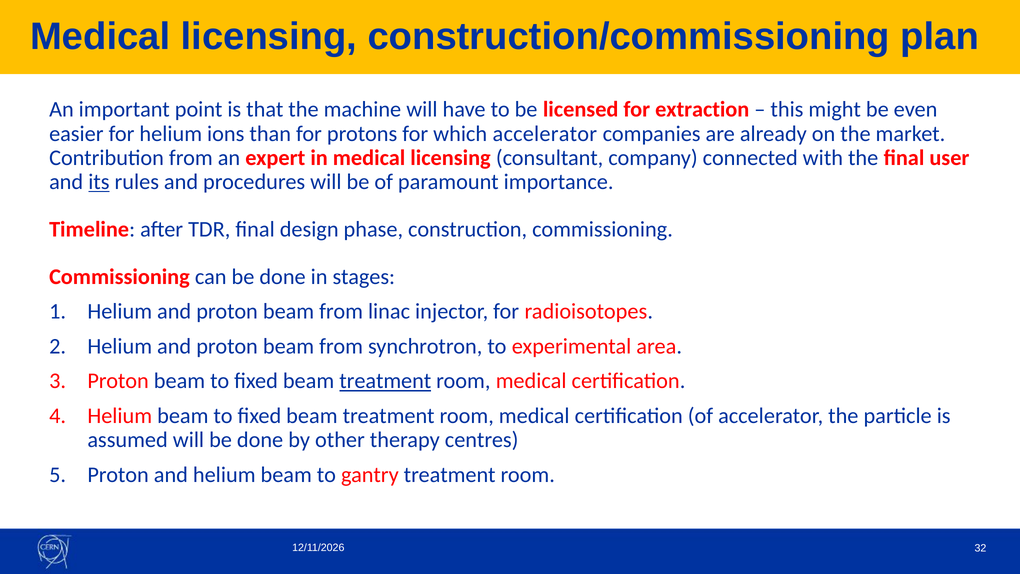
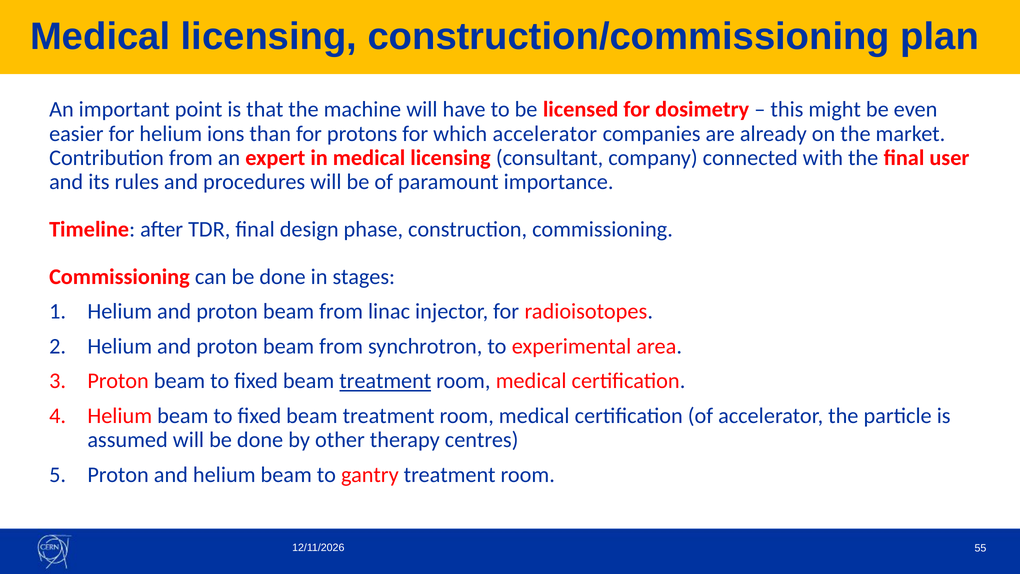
extraction: extraction -> dosimetry (702, 110)
its underline: present -> none (99, 182)
32: 32 -> 55 (980, 548)
